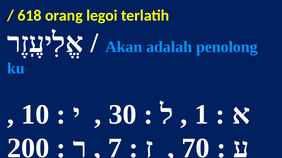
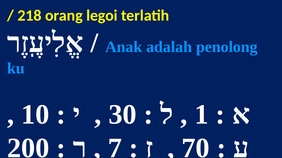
618: 618 -> 218 (29, 16)
Akan: Akan -> Anak (124, 47)
